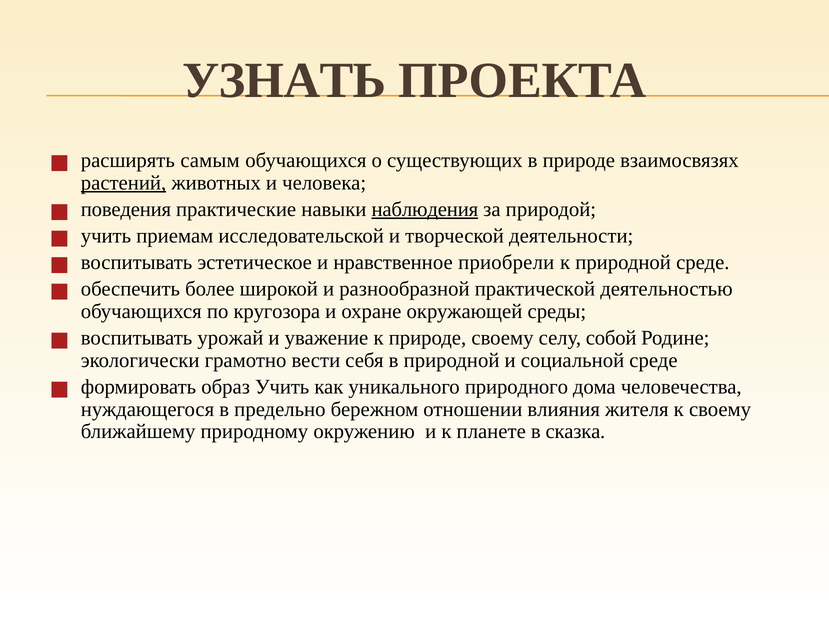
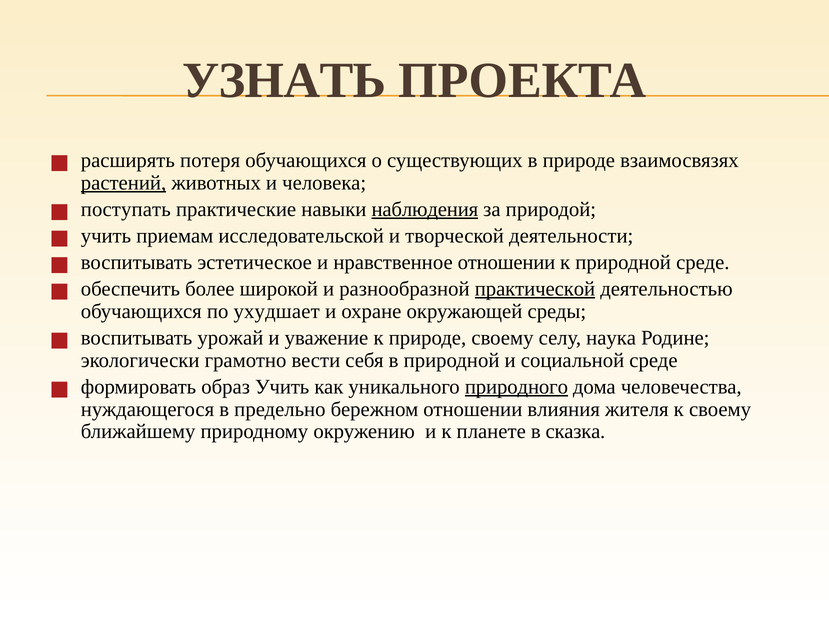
самым: самым -> потеря (210, 160)
поведения: поведения -> поступать (126, 209)
нравственное приобрели: приобрели -> отношении (506, 262)
практической underline: none -> present (535, 289)
кругозора: кругозора -> ухудшает (277, 311)
собой: собой -> наука (611, 338)
природного underline: none -> present (516, 387)
